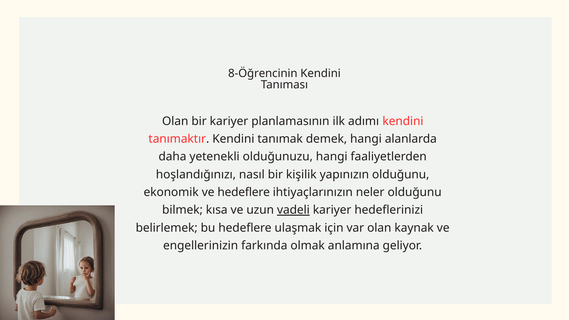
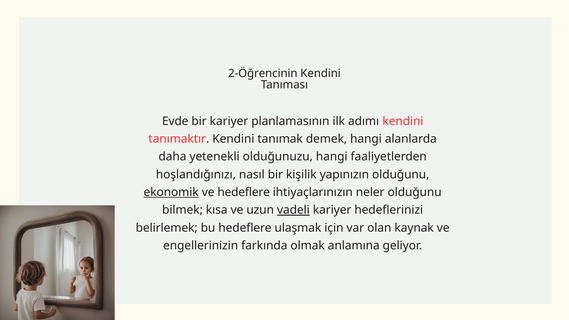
8-Öğrencinin: 8-Öğrencinin -> 2-Öğrencinin (263, 73)
Olan: Olan -> Evde (175, 121)
ekonomik underline: none -> present (171, 192)
